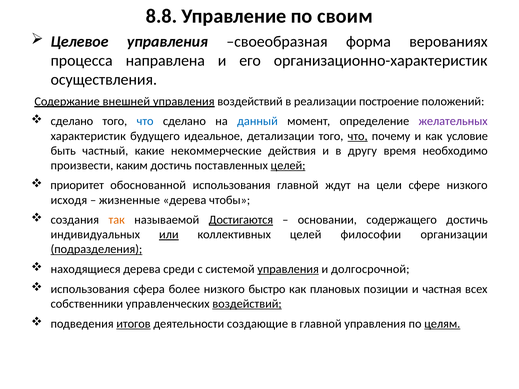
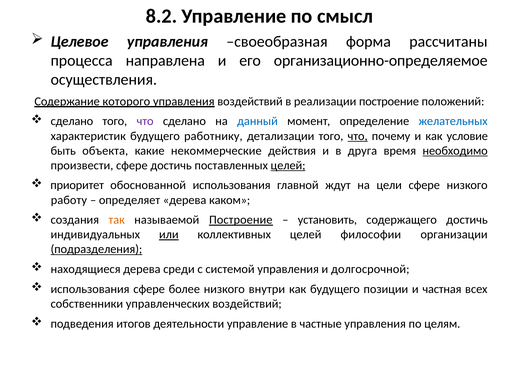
8.8: 8.8 -> 8.2 (162, 16)
своим: своим -> смысл (345, 16)
верованиях: верованиях -> рассчитаны (448, 42)
организационно-характеристик: организационно-характеристик -> организационно-определяемое (381, 61)
внешней: внешней -> которого (126, 101)
что colour: blue -> purple (145, 121)
желательных colour: purple -> blue (453, 121)
идеальное: идеальное -> работнику (213, 136)
частный: частный -> объекта (105, 151)
другу: другу -> друга (362, 151)
необходимо underline: none -> present (455, 151)
произвести каким: каким -> сфере (132, 165)
исходя: исходя -> работу (69, 200)
жизненные: жизненные -> определяет (130, 200)
чтобы: чтобы -> каком (230, 200)
называемой Достигаются: Достигаются -> Построение (241, 220)
основании: основании -> установить (327, 220)
управления underline: present -> none (288, 269)
использования сфера: сфера -> сфере (149, 289)
быстро: быстро -> внутри (267, 289)
как плановых: плановых -> будущего (335, 289)
воздействий underline: present -> none (247, 304)
итогов underline: present -> none (134, 324)
деятельности создающие: создающие -> управление (258, 324)
в главной: главной -> частные (321, 324)
целям underline: present -> none (442, 324)
